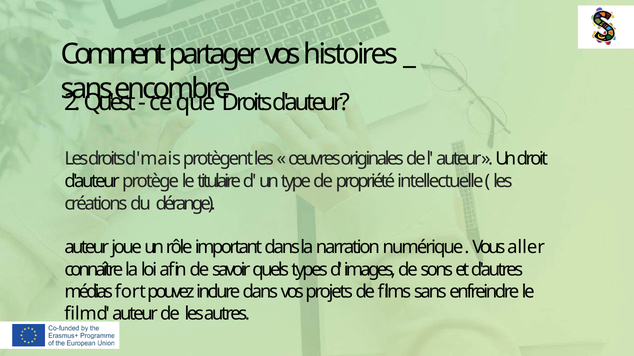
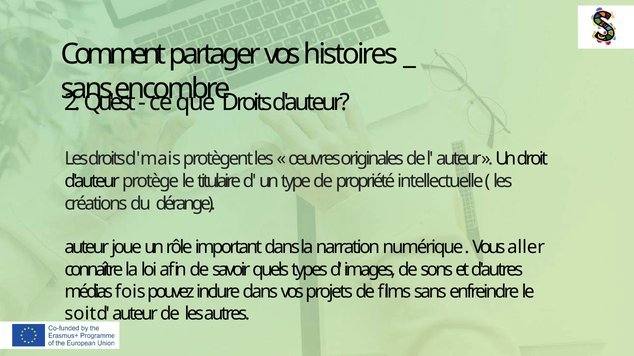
fort: fort -> fois (130, 292)
film: film -> soit (80, 314)
